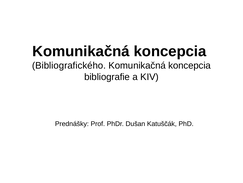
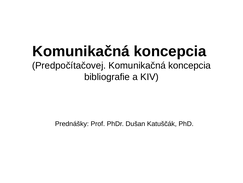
Bibliografického: Bibliografického -> Predpočítačovej (69, 65)
